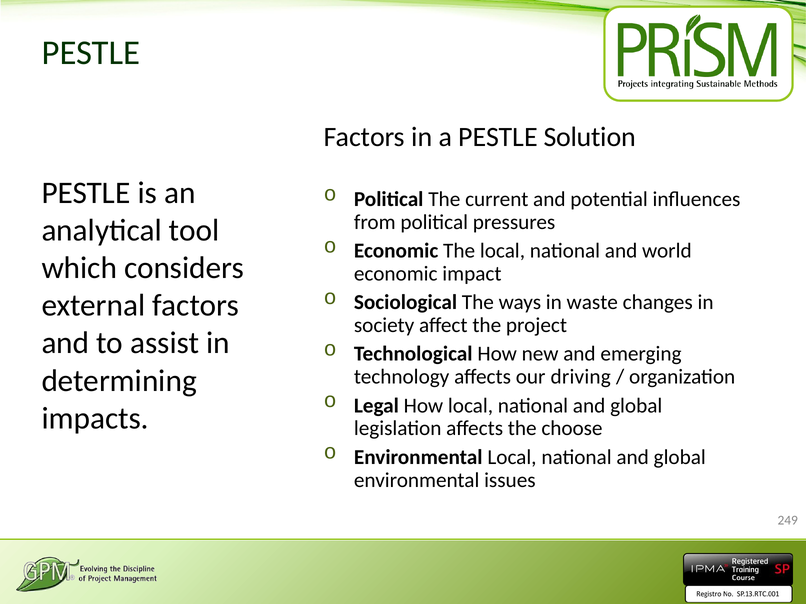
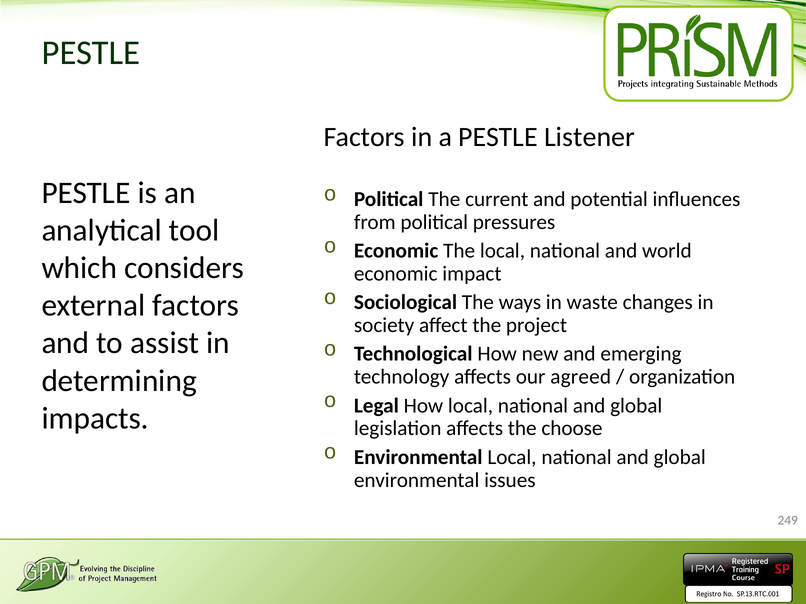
Solution: Solution -> Listener (590, 137)
driving: driving -> agreed (581, 377)
